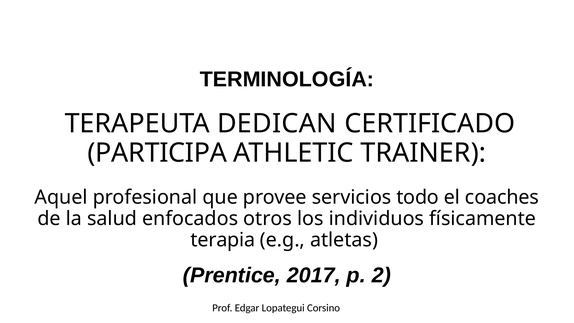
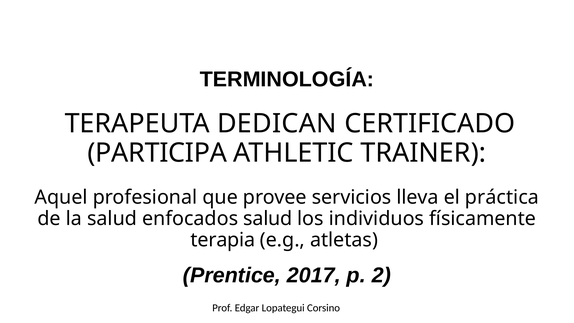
todo: todo -> lleva (418, 197)
coaches: coaches -> práctica (502, 197)
enfocados otros: otros -> salud (268, 219)
